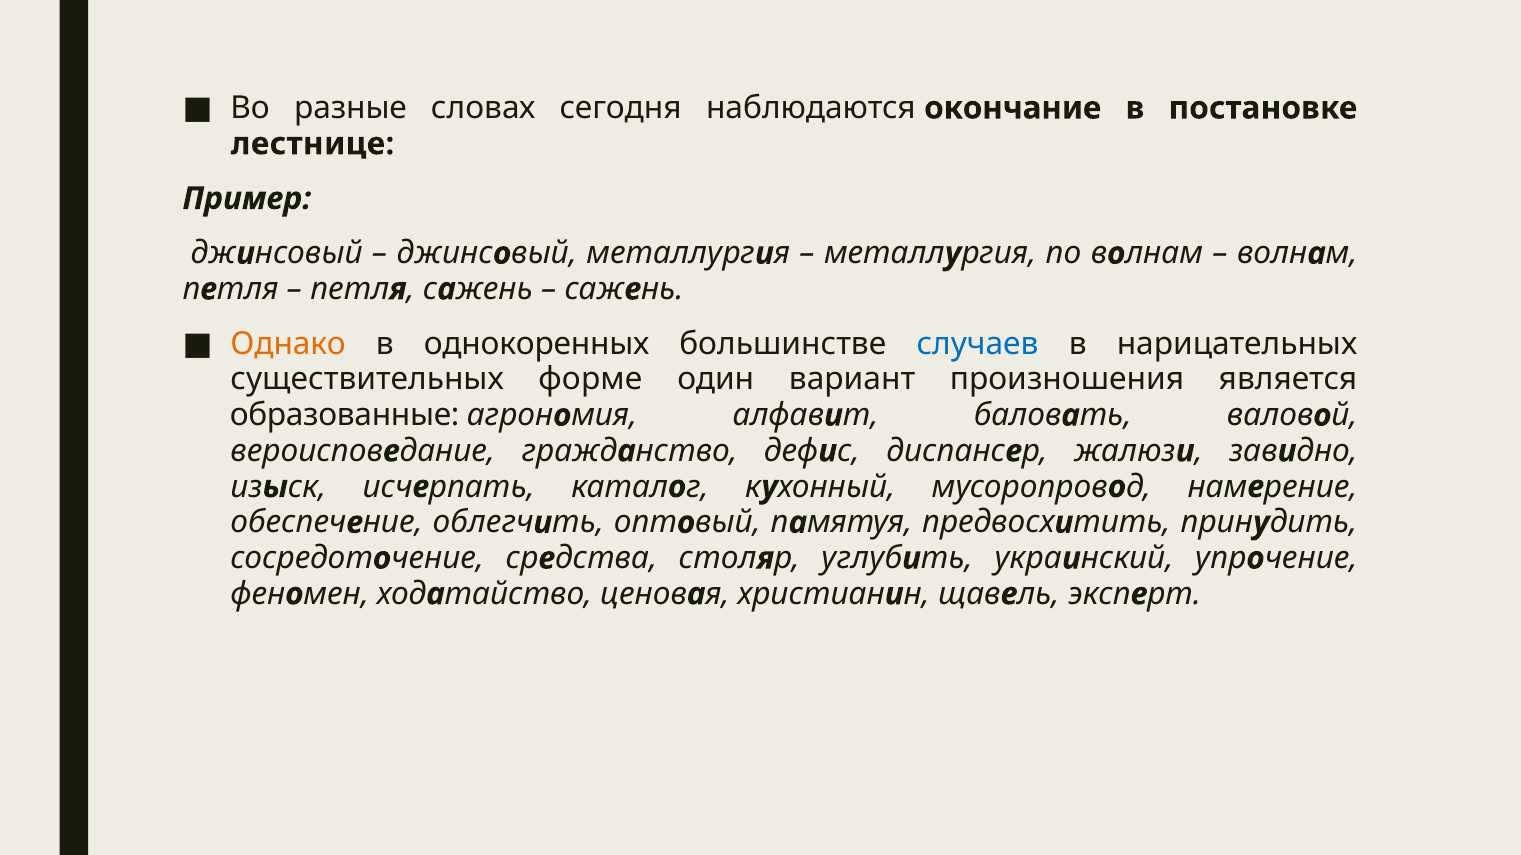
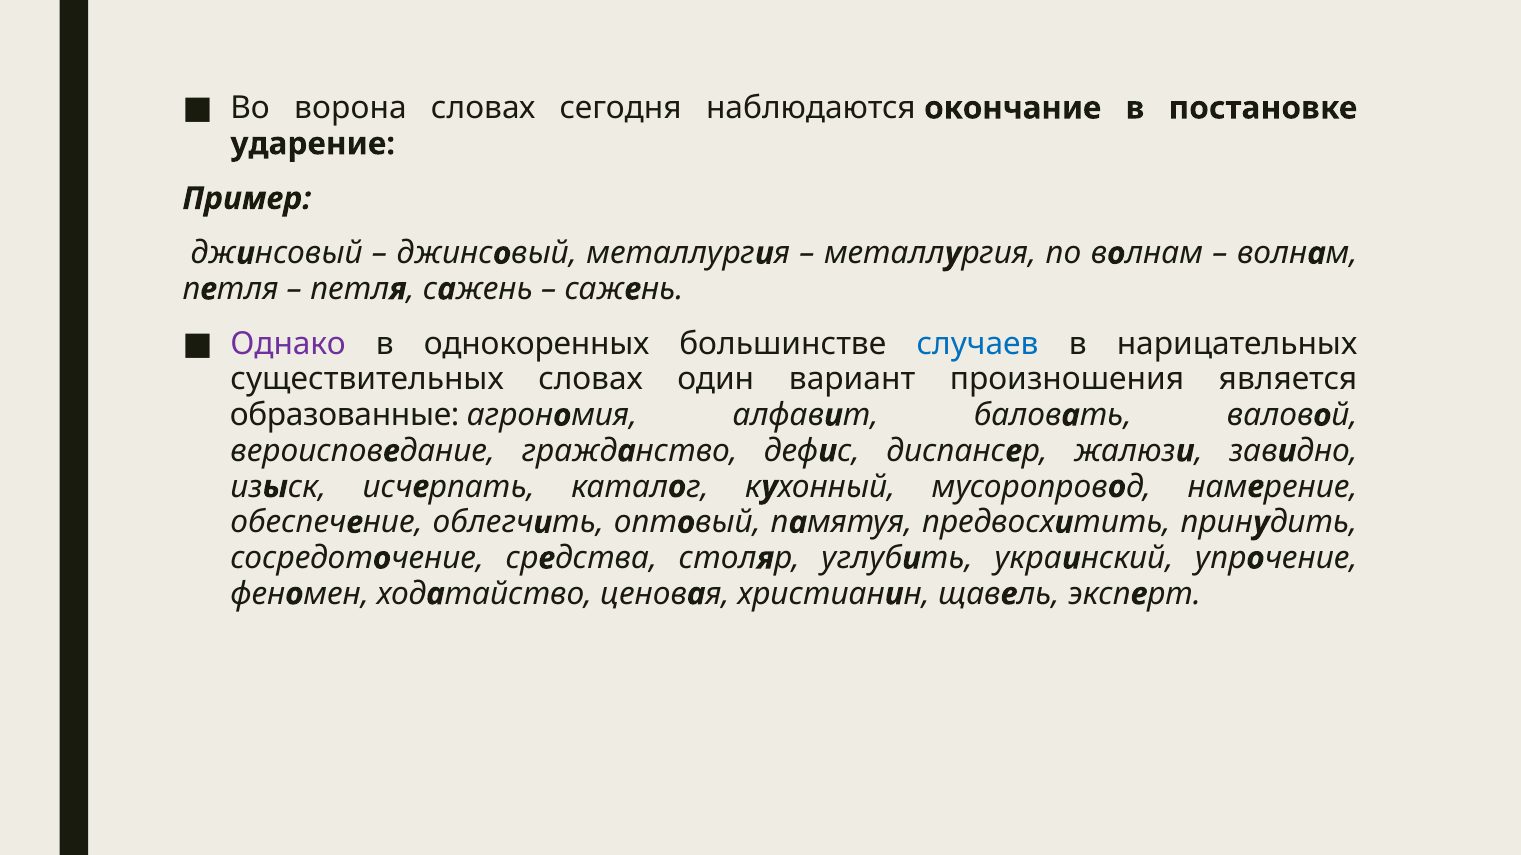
разные: разные -> ворона (350, 108)
лестнице: лестнице -> ударение (313, 144)
Однако colour: orange -> purple (288, 344)
существительных форме: форме -> словах (591, 380)
